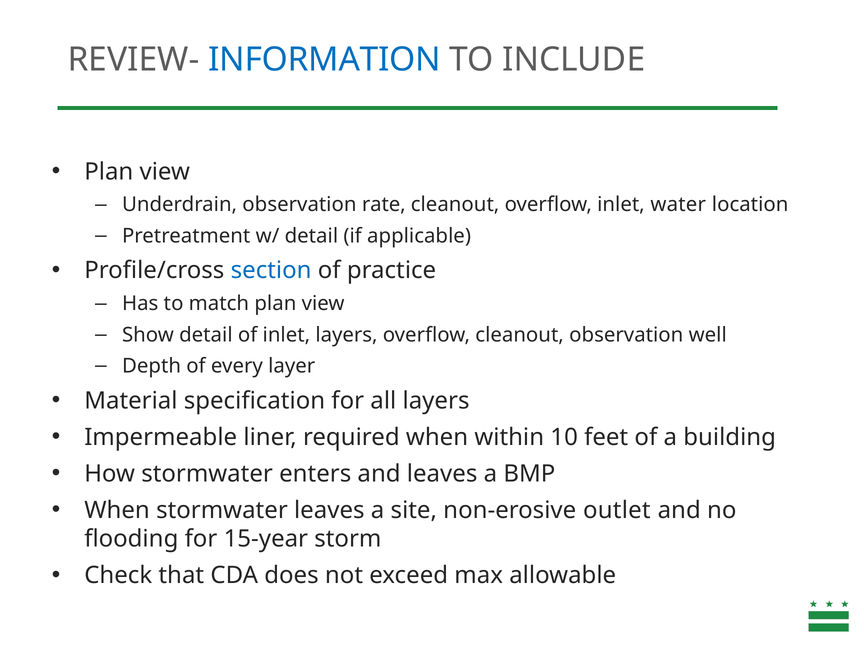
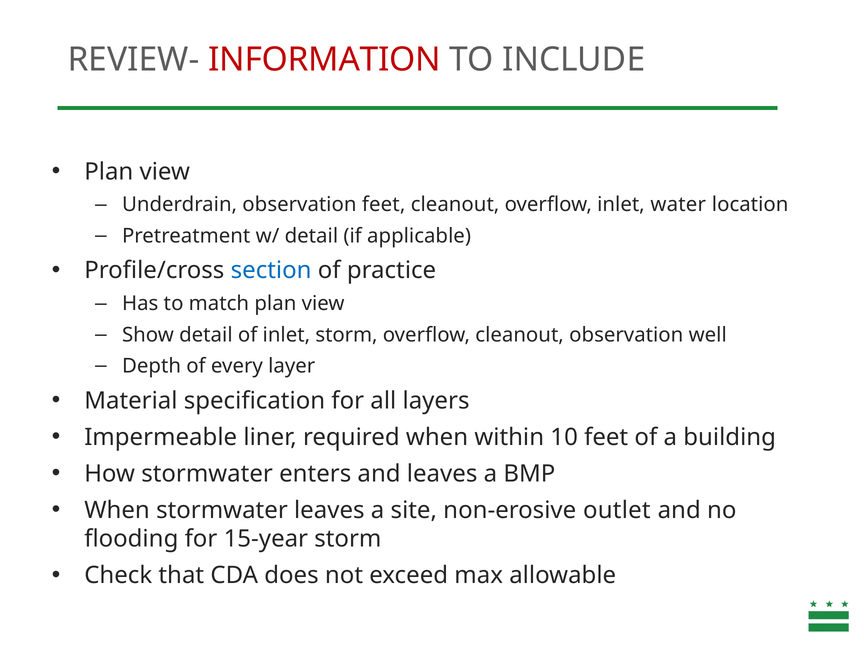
INFORMATION colour: blue -> red (324, 60)
observation rate: rate -> feet (384, 205)
inlet layers: layers -> storm (346, 335)
